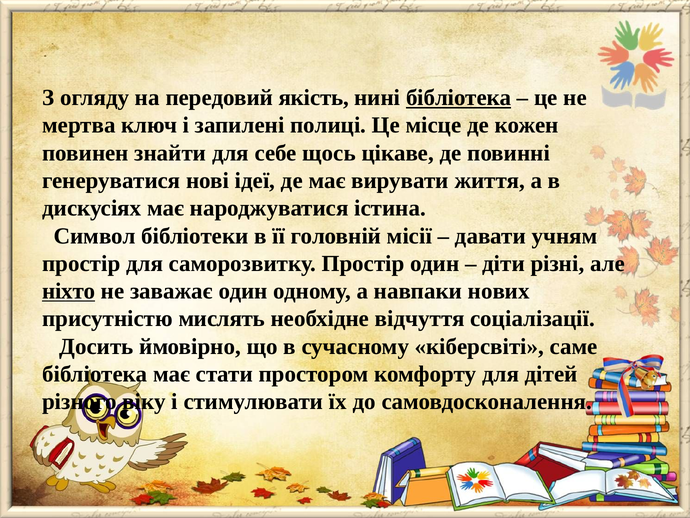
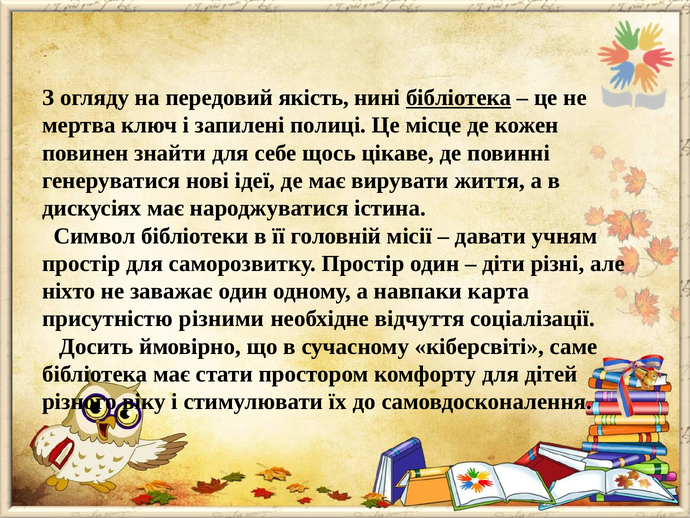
ніхто underline: present -> none (69, 291)
нових: нових -> карта (499, 291)
мислять: мислять -> різними (222, 318)
